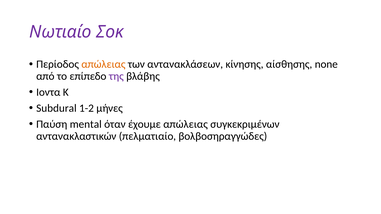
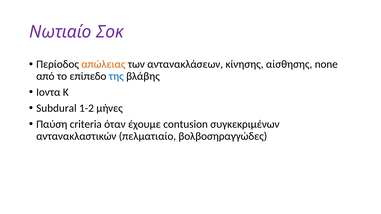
της colour: purple -> blue (116, 76)
mental: mental -> criteria (86, 124)
έχουμε απώλειας: απώλειας -> contusion (186, 124)
